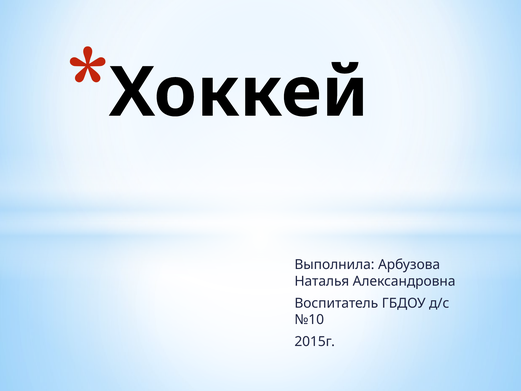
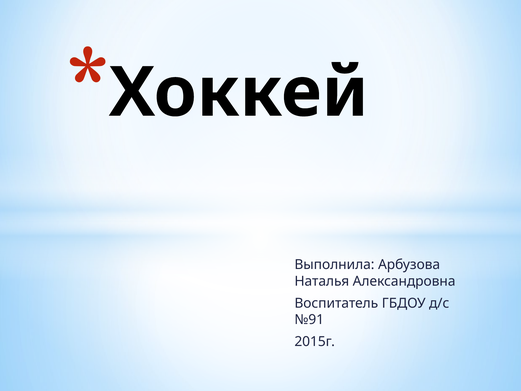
№10: №10 -> №91 (309, 319)
